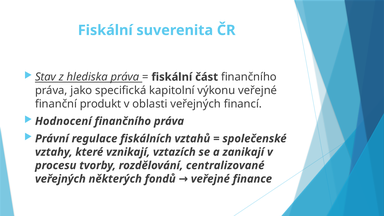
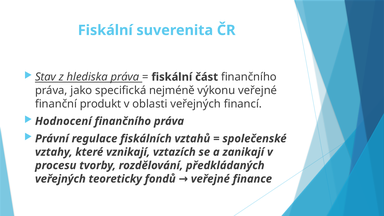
kapitolní: kapitolní -> nejméně (172, 90)
centralizované: centralizované -> předkládaných (225, 165)
některých: některých -> teoreticky (115, 179)
